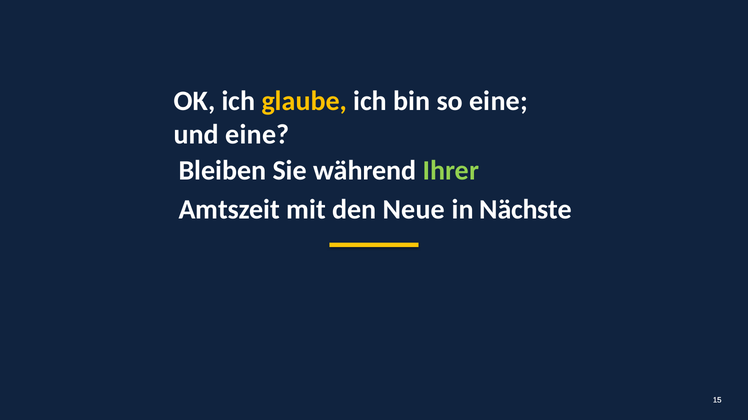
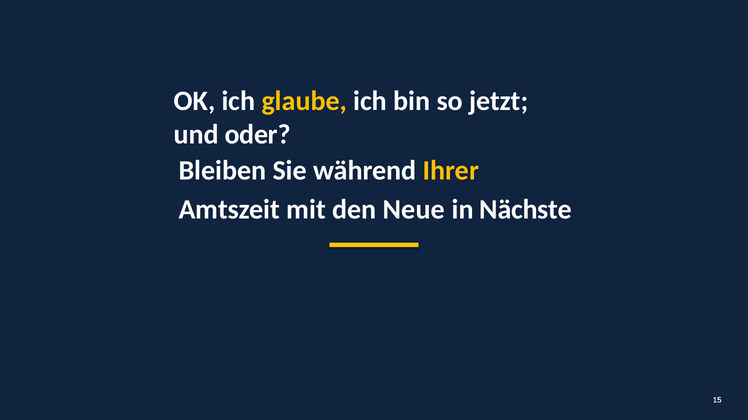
so eine: eine -> jetzt (499, 101)
und eine: eine -> oder (258, 135)
Ihrer colour: light green -> yellow (451, 171)
